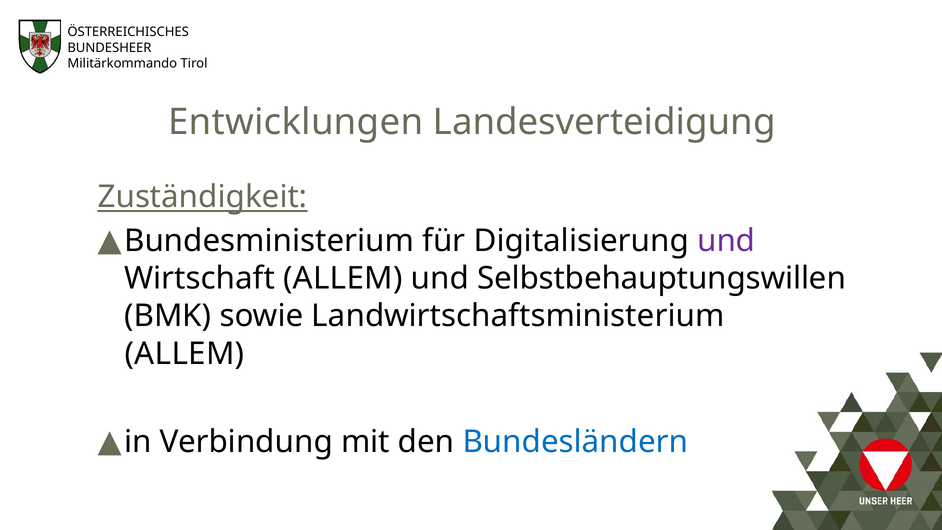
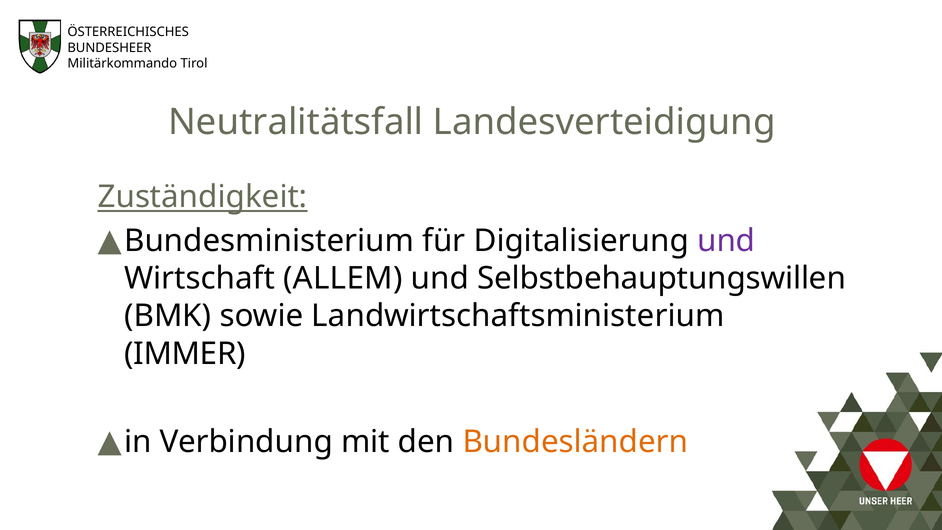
Entwicklungen: Entwicklungen -> Neutralitätsfall (296, 122)
ALLEM: ALLEM -> IMMER (185, 354)
Bundesländern colour: blue -> orange (575, 442)
